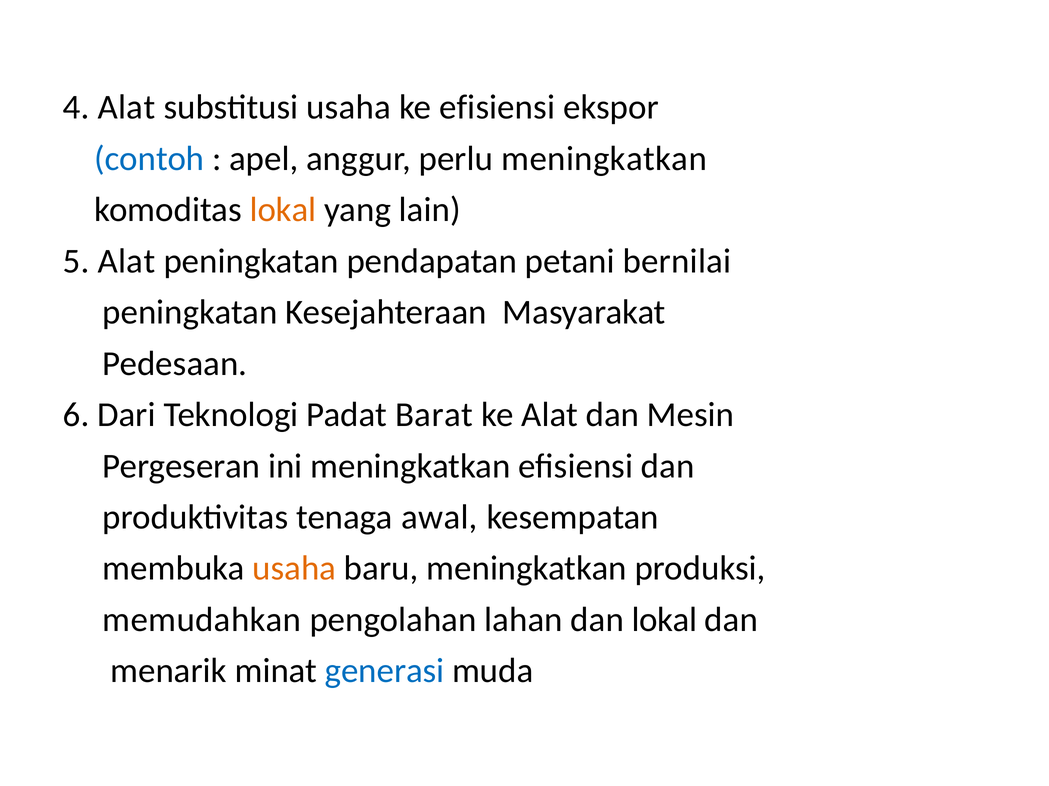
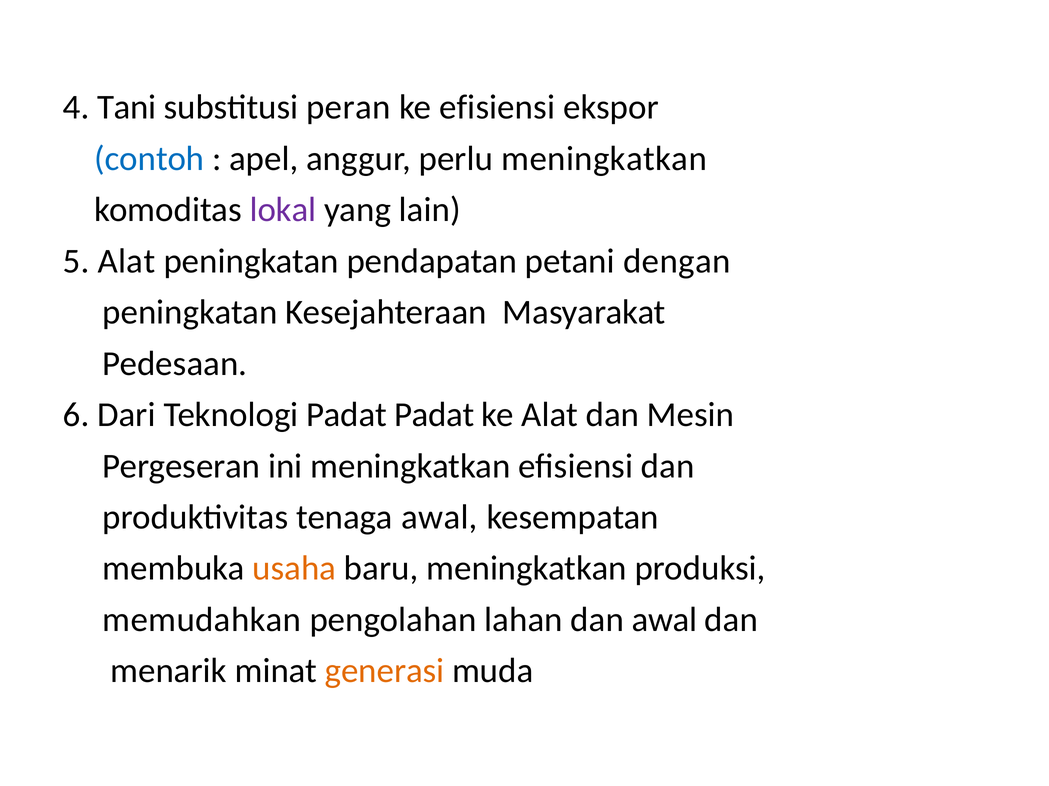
4 Alat: Alat -> Tani (127, 107)
substitusi usaha: usaha -> peran (348, 107)
lokal colour: orange -> purple (283, 210)
bernilai: bernilai -> dengan (677, 261)
Padat Barat: Barat -> Padat (434, 415)
dan lokal: lokal -> awal (664, 620)
generasi colour: blue -> orange (385, 672)
